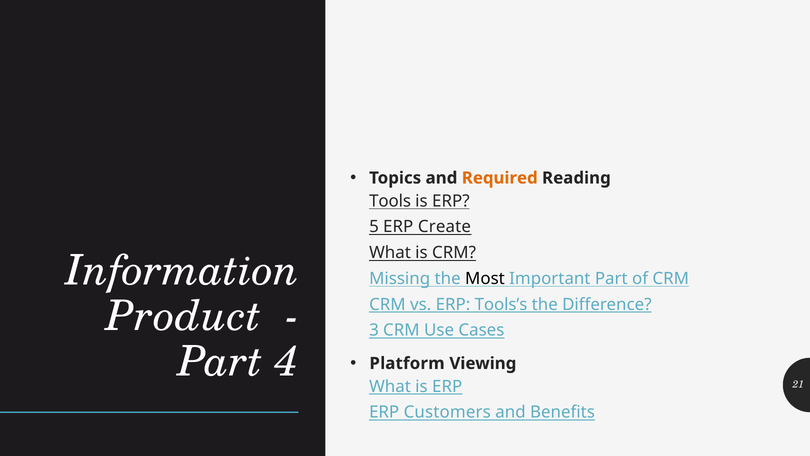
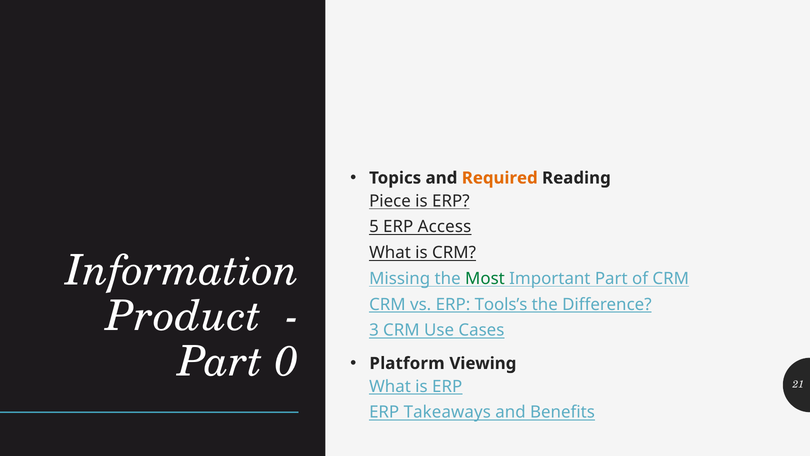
Tools: Tools -> Piece (390, 201)
Create: Create -> Access (444, 227)
Most colour: black -> green (485, 278)
4: 4 -> 0 (286, 362)
Customers: Customers -> Takeaways (447, 412)
